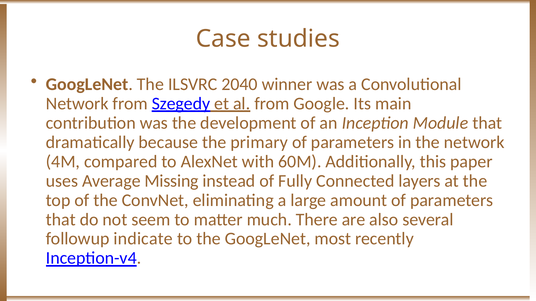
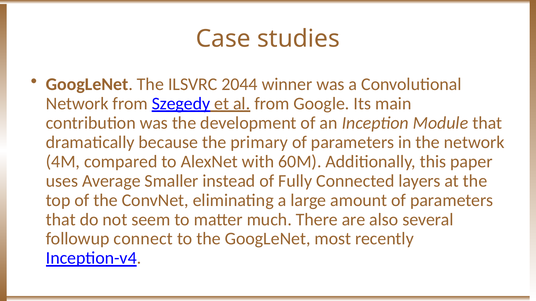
2040: 2040 -> 2044 (239, 84)
Missing: Missing -> Smaller (172, 181)
indicate: indicate -> connect (143, 239)
